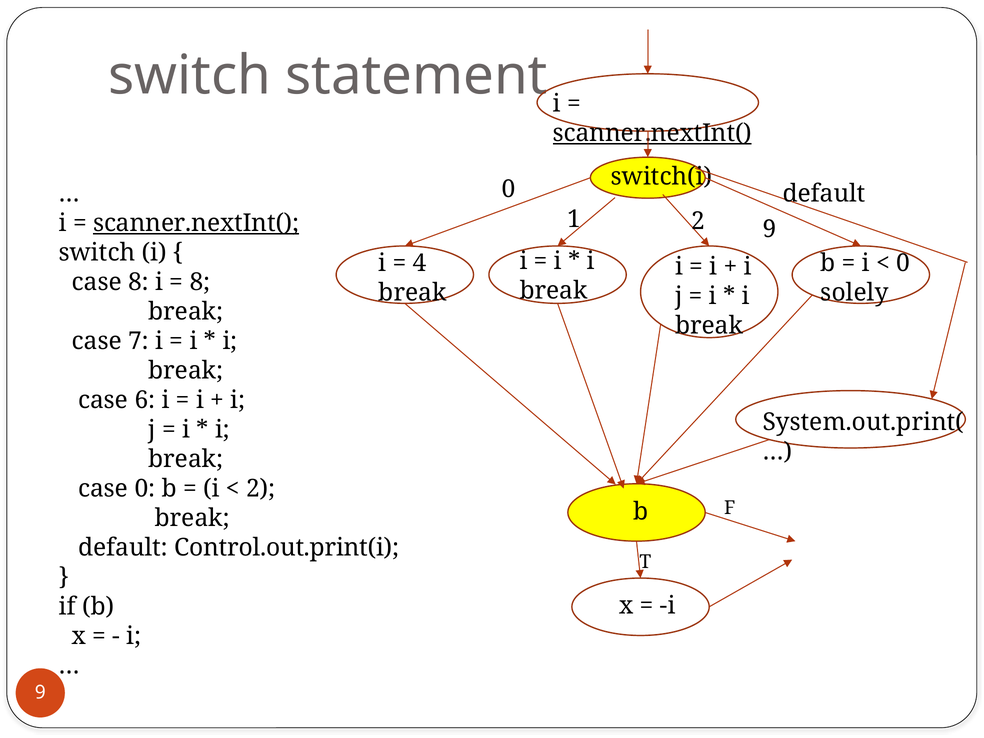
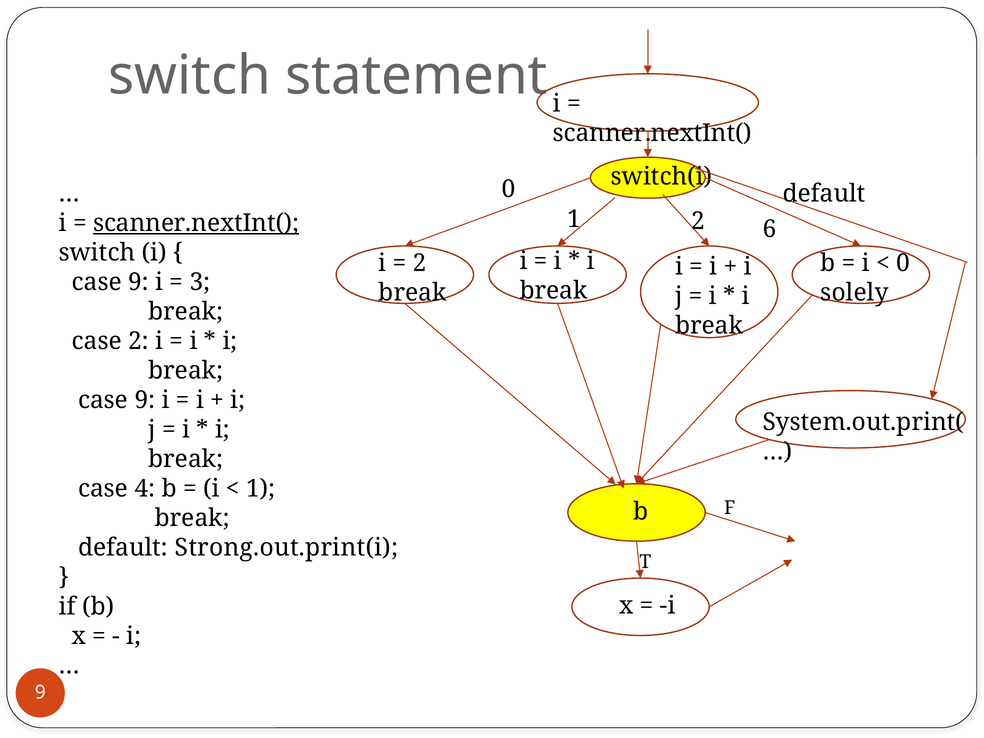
scanner.nextInt( underline: present -> none (652, 133)
2 9: 9 -> 6 (770, 229)
4: 4 -> 2 (420, 263)
8: 8 -> 9 (139, 282)
8: 8 -> 3 (200, 282)
case 7: 7 -> 2 (139, 341)
6: 6 -> 9 (145, 400)
case 0: 0 -> 4 (145, 489)
2: 2 -> 1 (261, 489)
Control.out.print(i: Control.out.print(i -> Strong.out.print(i (287, 548)
